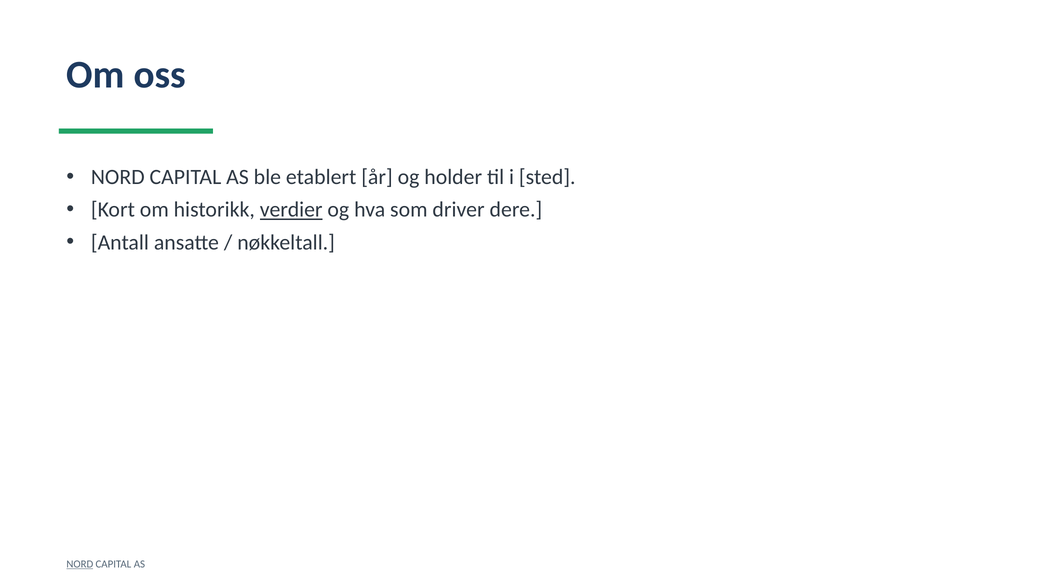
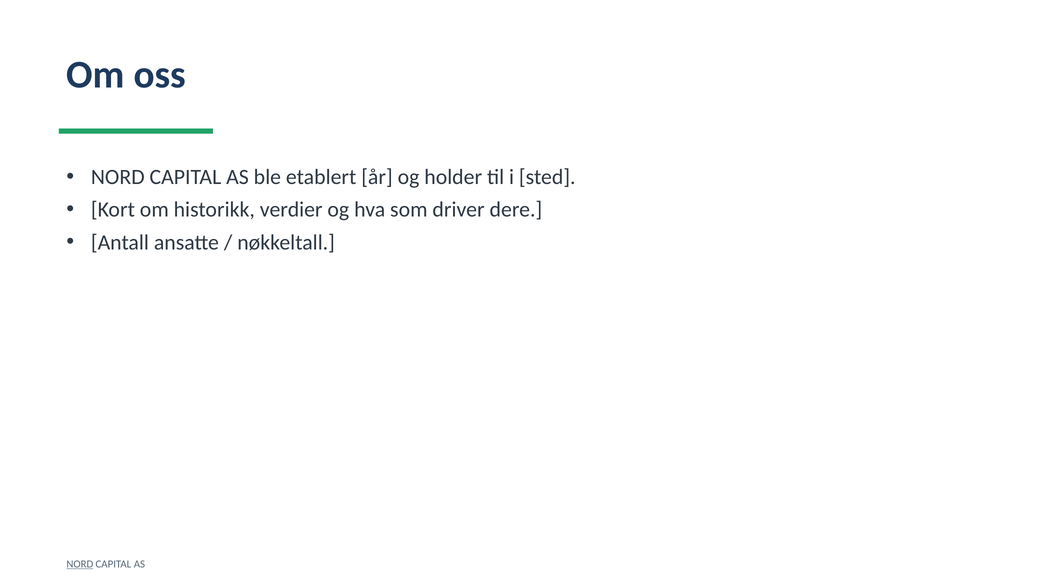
verdier underline: present -> none (291, 210)
